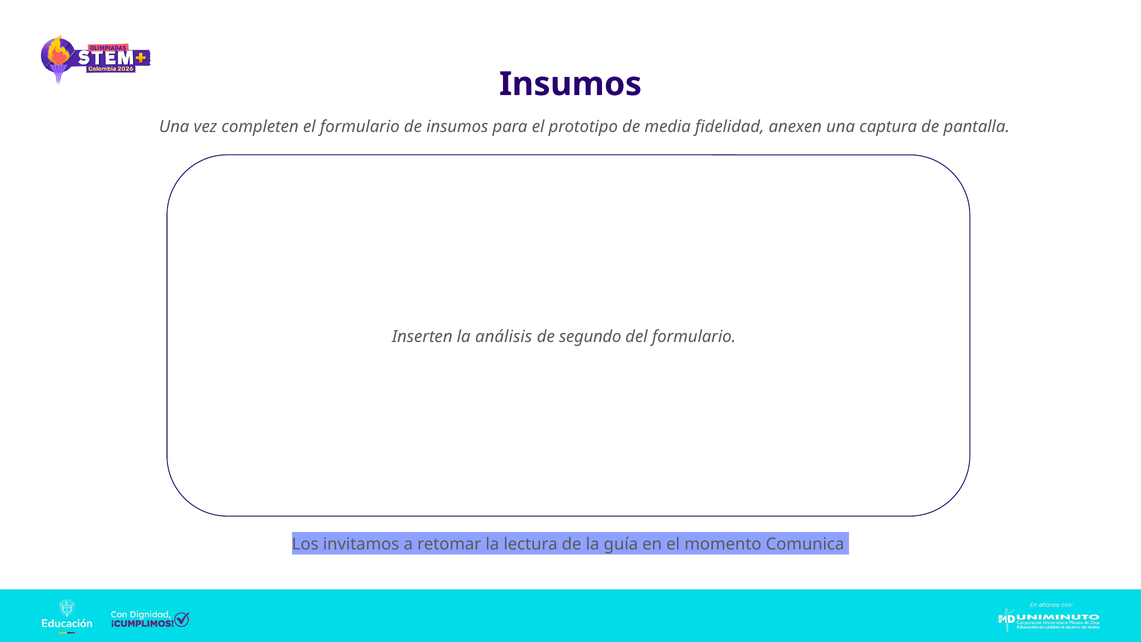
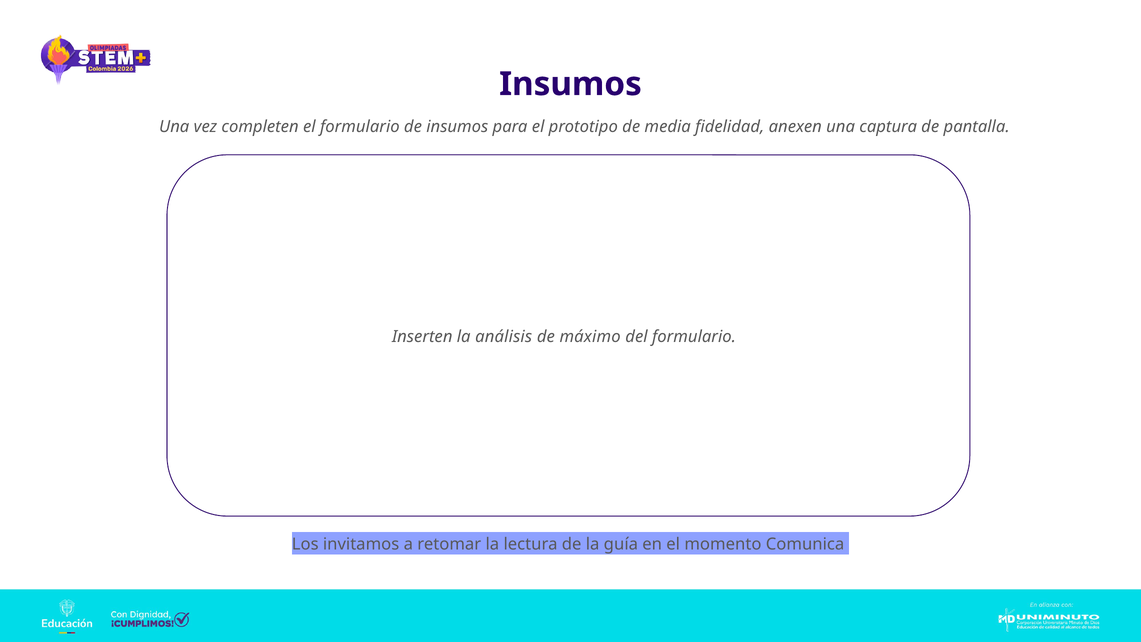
segundo: segundo -> máximo (590, 337)
